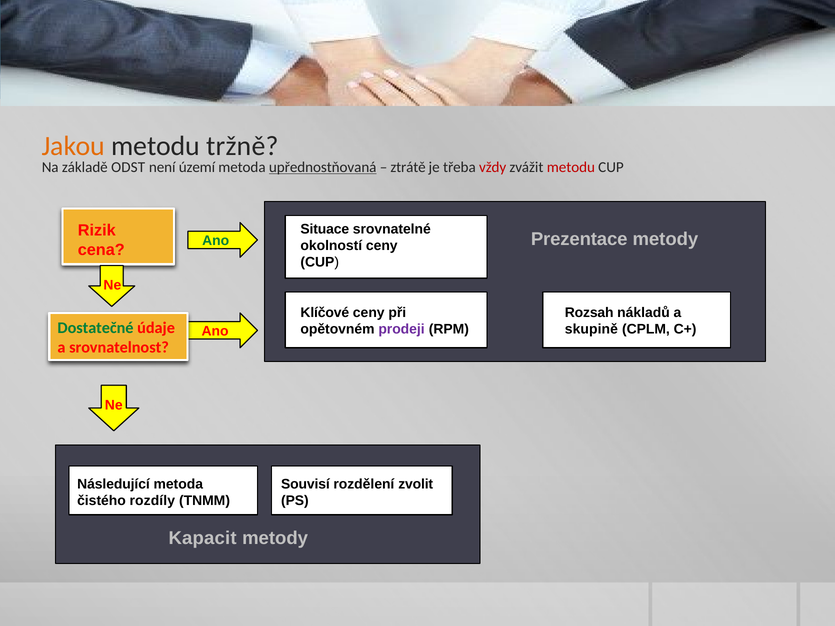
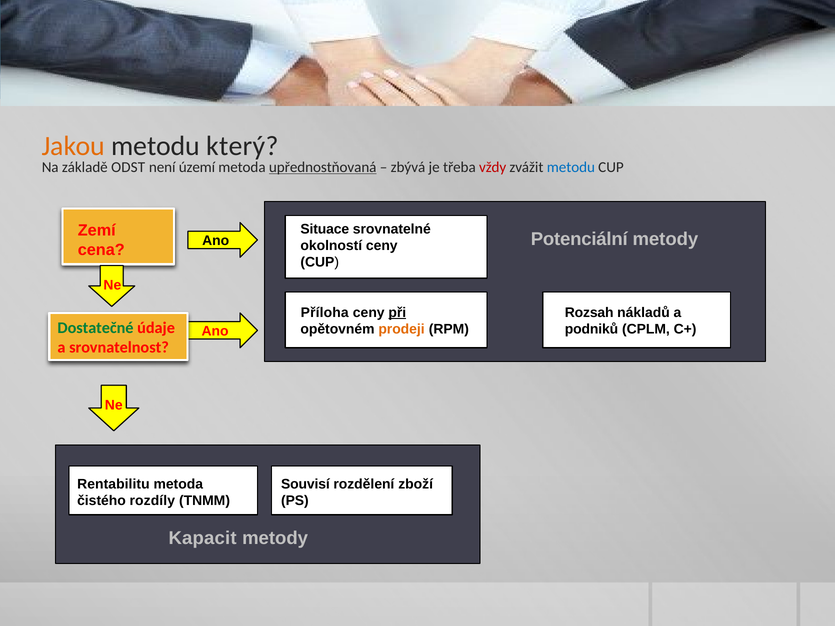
tržně: tržně -> který (242, 146)
ztrátě: ztrátě -> zbývá (408, 167)
metodu colour: red -> blue (571, 167)
Rizik: Rizik -> Zemí (97, 231)
Prezentace: Prezentace -> Potenciální (579, 239)
Ano colour: green -> black (216, 241)
Klíčové: Klíčové -> Příloha (325, 313)
při underline: none -> present (397, 313)
prodeji colour: purple -> orange (402, 329)
skupině: skupině -> podniků (591, 329)
Následující: Následující -> Rentabilitu (113, 484)
zvolit: zvolit -> zboží (416, 484)
